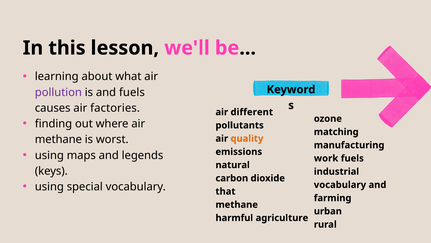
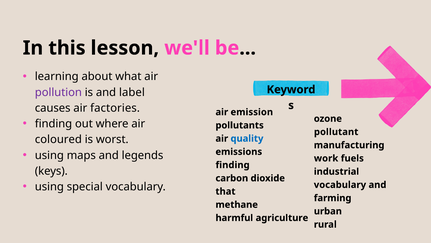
and fuels: fuels -> label (132, 92)
different: different -> emission (252, 112)
matching: matching -> pollutant (336, 132)
methane: methane -> coloured (58, 139)
quality colour: orange -> blue (247, 138)
natural: natural -> finding (233, 165)
